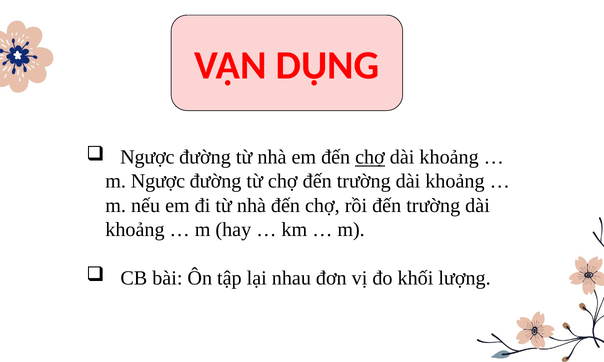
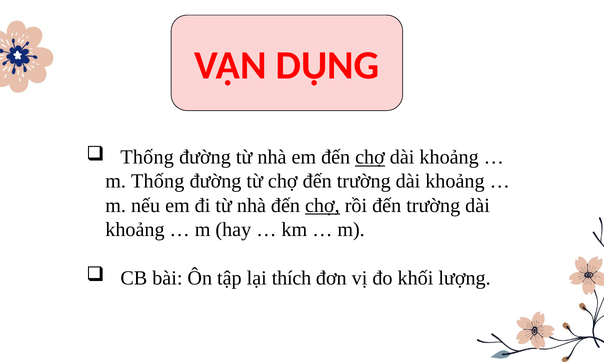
Ngược: Ngược -> Thống (147, 157)
m Ngược: Ngược -> Thống (158, 182)
chợ underline: none -> present (322, 206)
nhau: nhau -> thích (291, 278)
